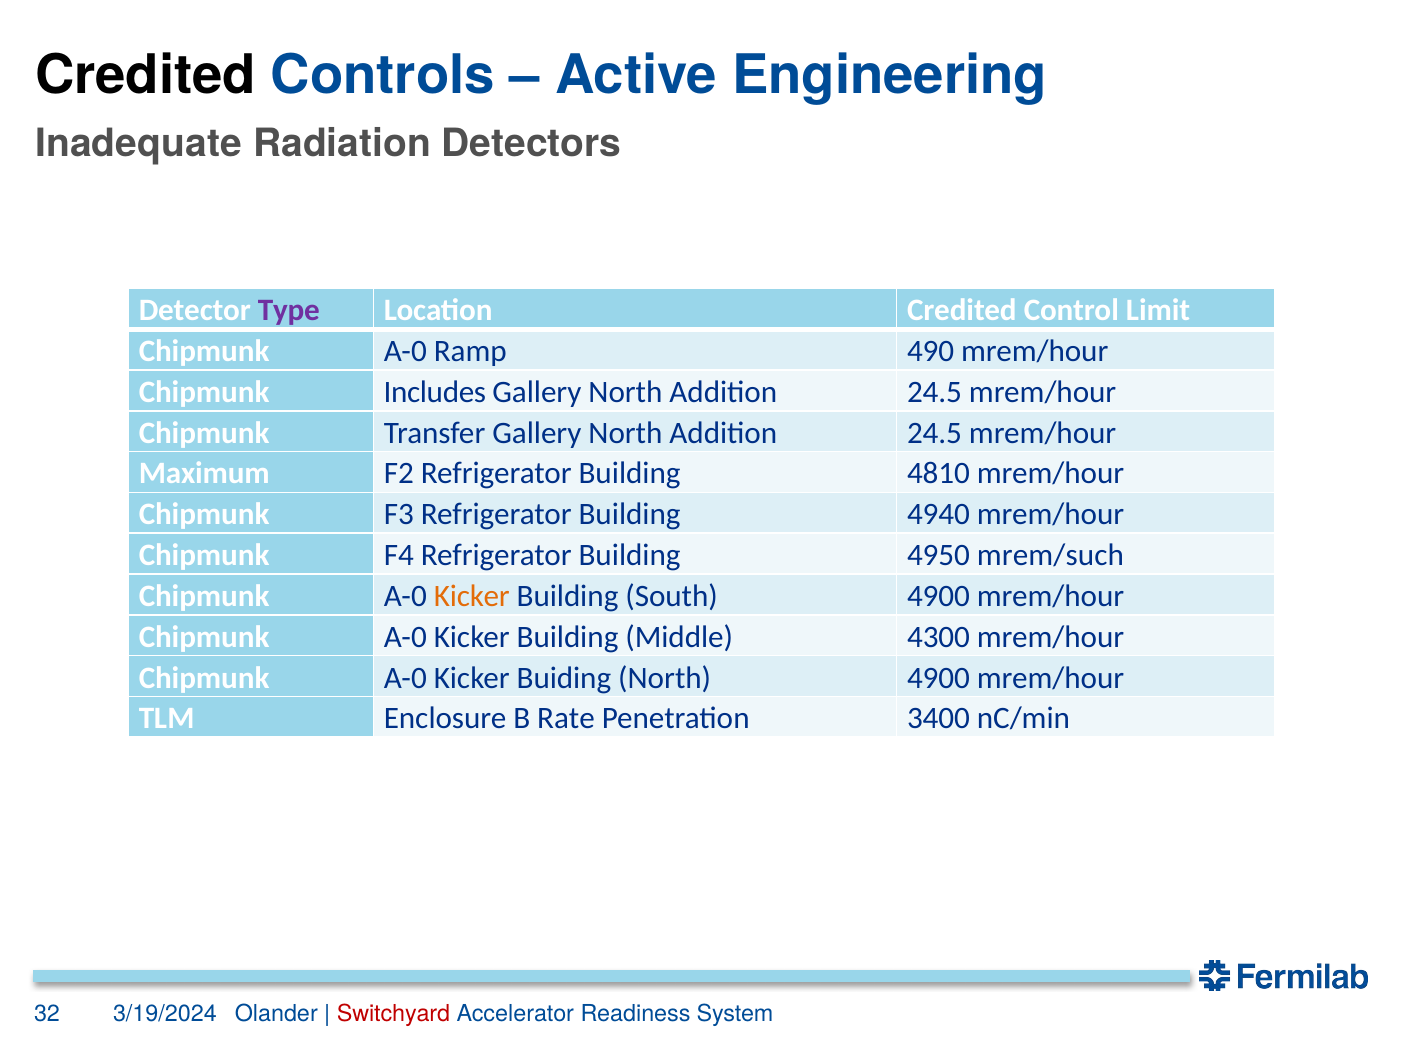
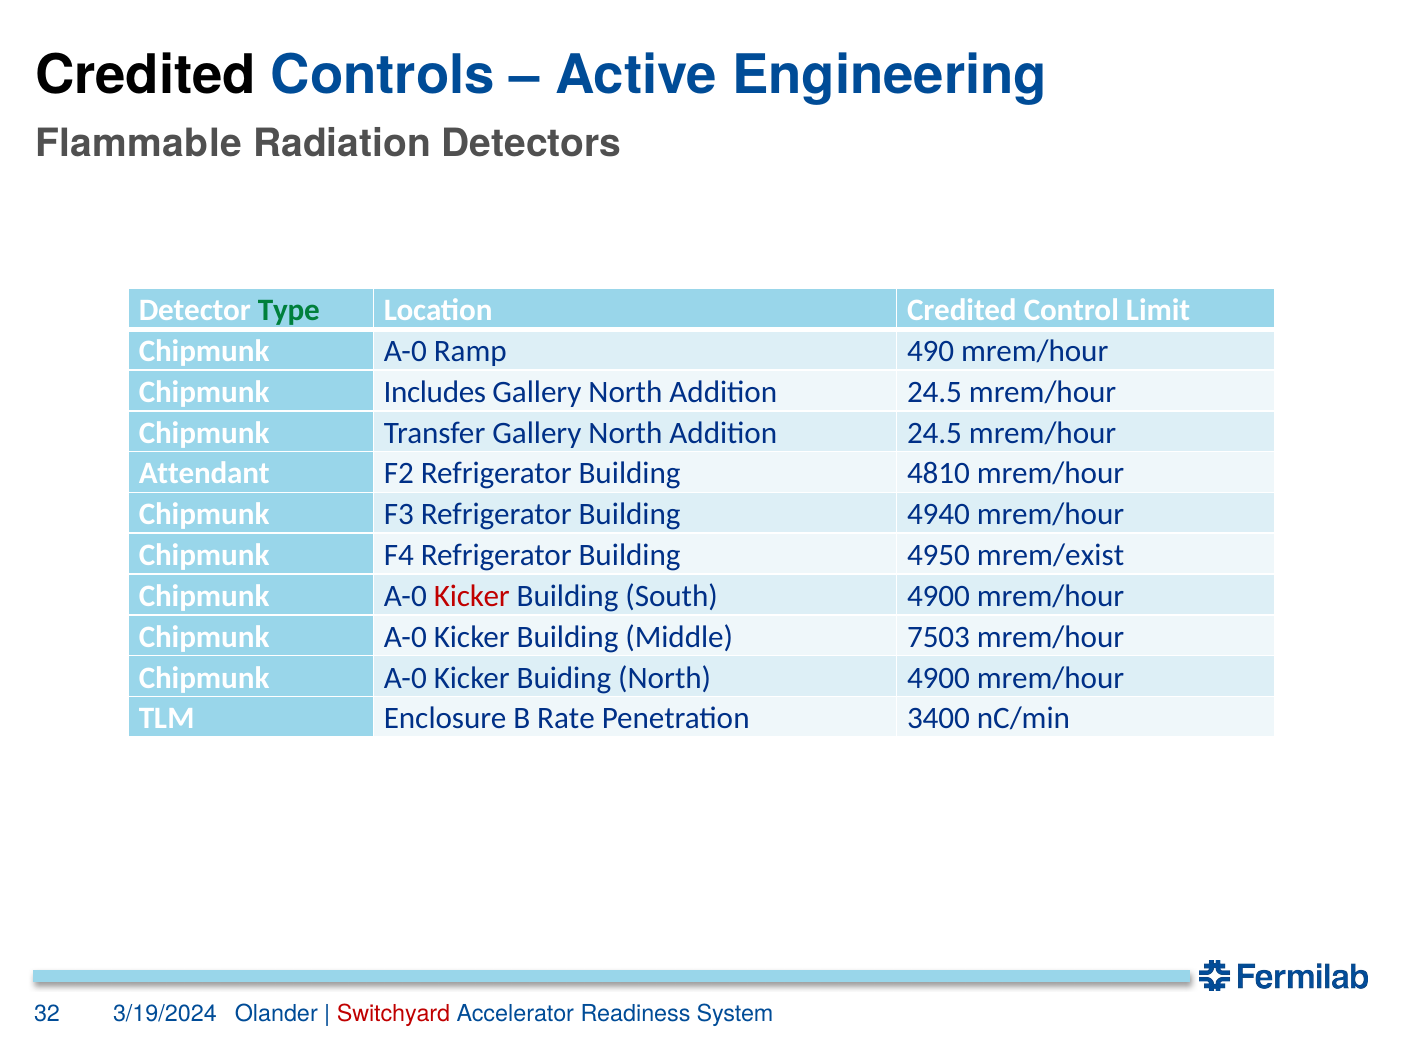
Inadequate: Inadequate -> Flammable (138, 143)
Type colour: purple -> green (289, 311)
Maximum: Maximum -> Attendant (204, 474)
mrem/such: mrem/such -> mrem/exist (1051, 555)
Kicker colour: orange -> red (472, 596)
4300: 4300 -> 7503 (939, 637)
